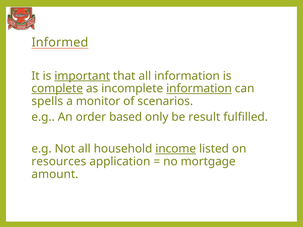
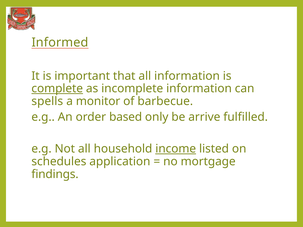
important underline: present -> none (82, 76)
information underline: present -> none (199, 89)
scenarios: scenarios -> barbecue (165, 101)
result: result -> arrive (204, 117)
resources: resources -> schedules (59, 162)
amount: amount -> findings (55, 174)
